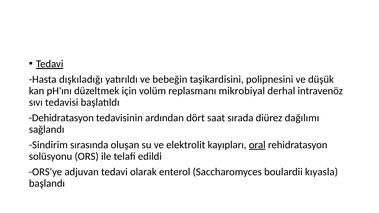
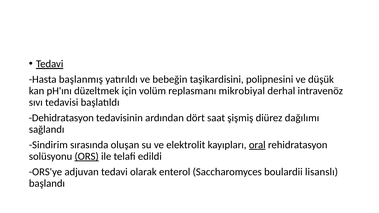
dışkıladığı: dışkıladığı -> başlanmış (81, 79)
sırada: sırada -> şişmiş (240, 118)
ORS underline: none -> present (87, 156)
kıyasla: kıyasla -> lisanslı (321, 172)
